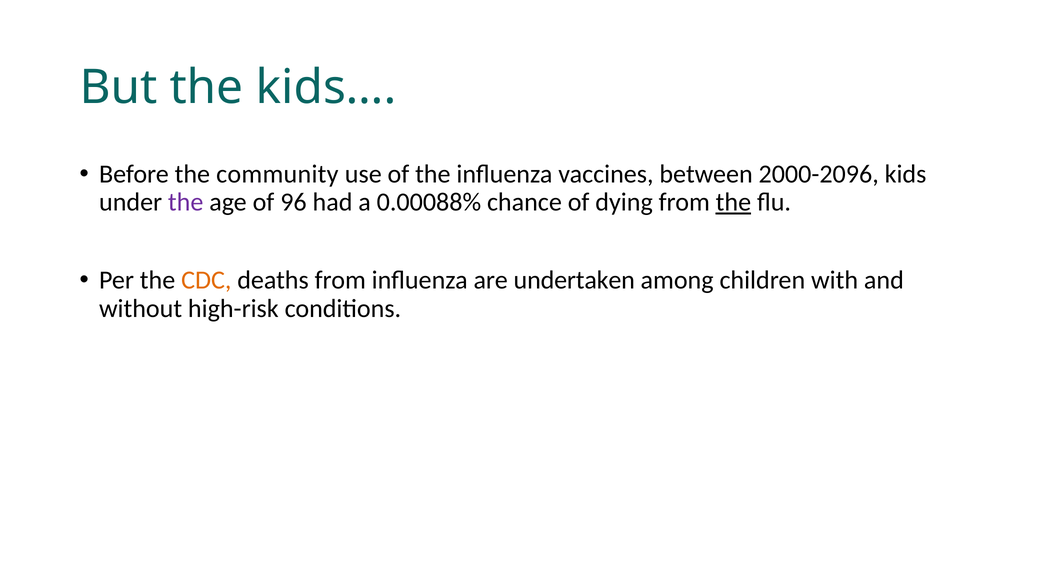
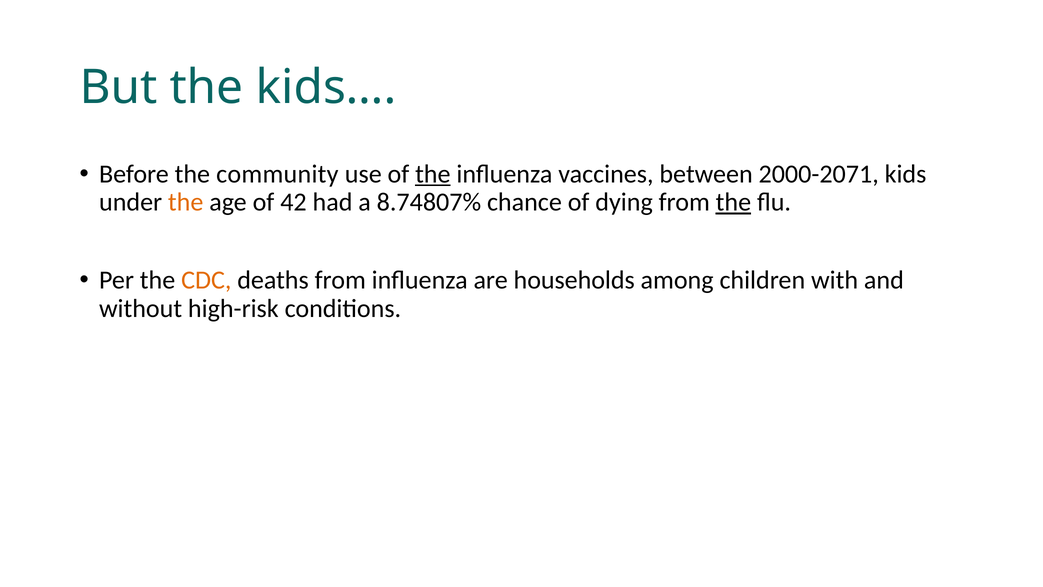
the underline: none -> present (433, 174)
2000-2096: 2000-2096 -> 2000-2071 (819, 174)
the colour: purple -> orange (186, 202)
96: 96 -> 42 (293, 202)
0.00088%: 0.00088% -> 8.74807% (429, 202)
undertaken: undertaken -> households (574, 280)
